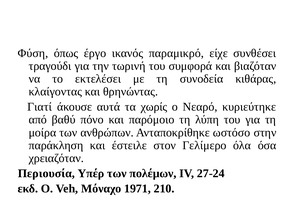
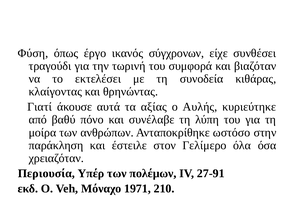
παραμικρό: παραμικρό -> σύγχρονων (176, 53)
χωρίς: χωρίς -> αξίας (154, 107)
Νεαρό: Νεαρό -> Αυλής (200, 107)
παρόμοιο: παρόμοιο -> συνέλαβε (152, 119)
27-24: 27-24 -> 27-91 (211, 173)
